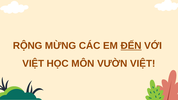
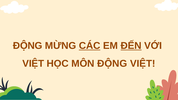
RỘNG: RỘNG -> ĐỘNG (28, 46)
CÁC underline: none -> present (90, 46)
MÔN VƯỜN: VƯỜN -> ĐỘNG (112, 64)
